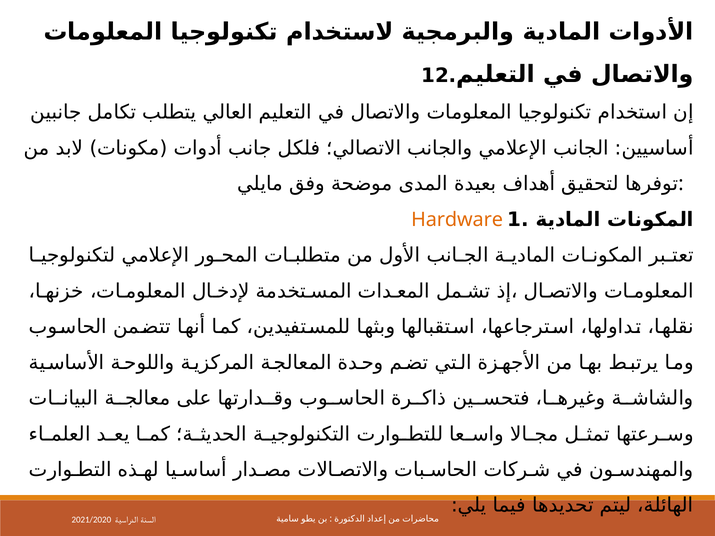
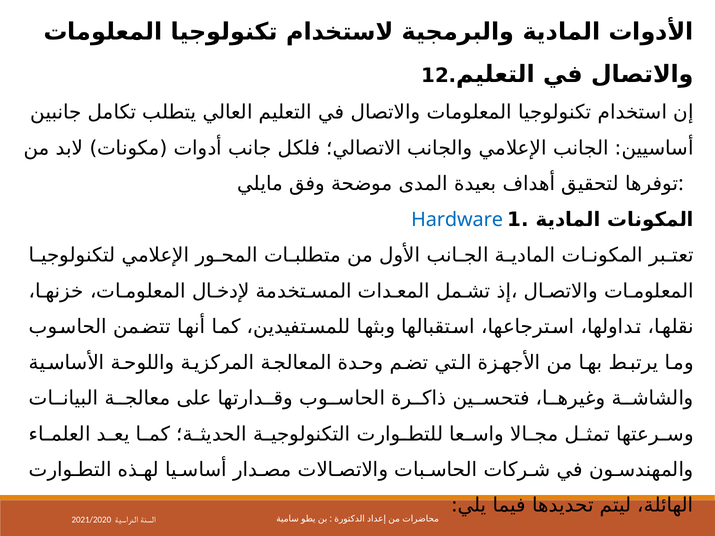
Hardware colour: orange -> blue (457, 220)
